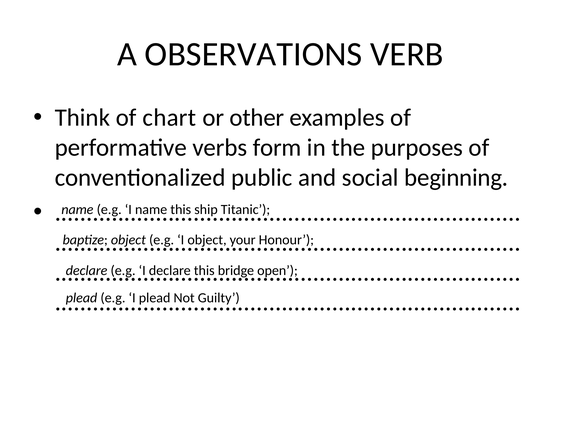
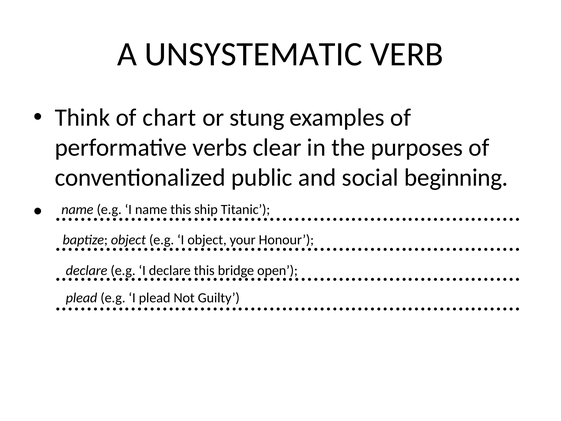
OBSERVATIONS: OBSERVATIONS -> UNSYSTEMATIC (254, 54)
other: other -> stung (257, 118)
form: form -> clear (277, 148)
